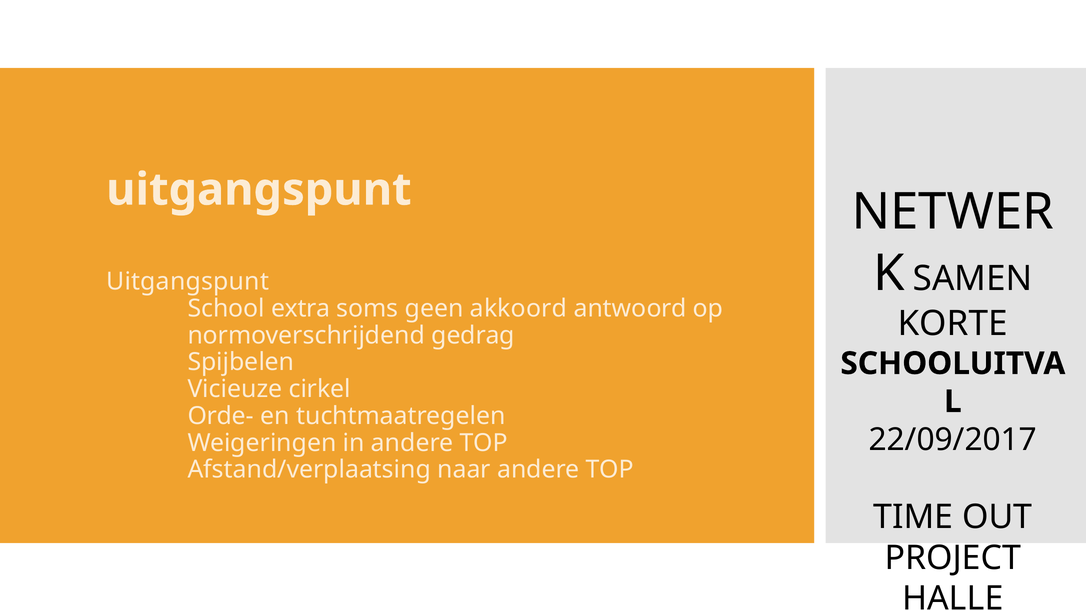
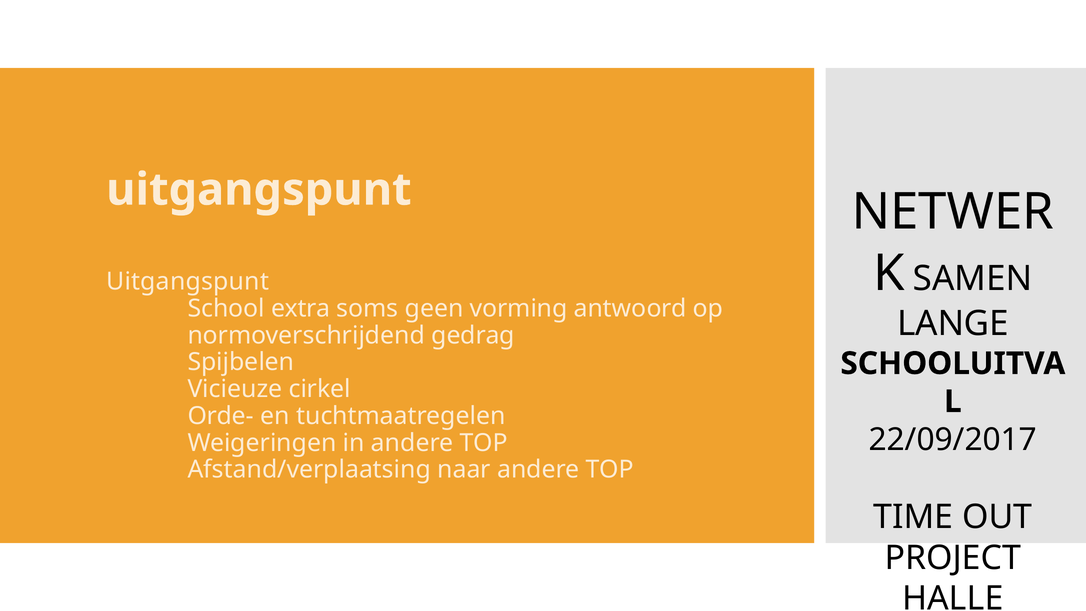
akkoord: akkoord -> vorming (519, 309)
KORTE: KORTE -> LANGE (953, 324)
